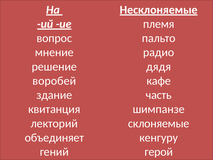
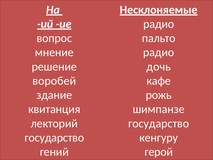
племя: племя -> радио (159, 24)
дядя: дядя -> дочь (159, 67)
часть: часть -> рожь (159, 95)
склоняемые: склоняемые -> государство (159, 123)
объединяет: объединяет -> государство (54, 137)
